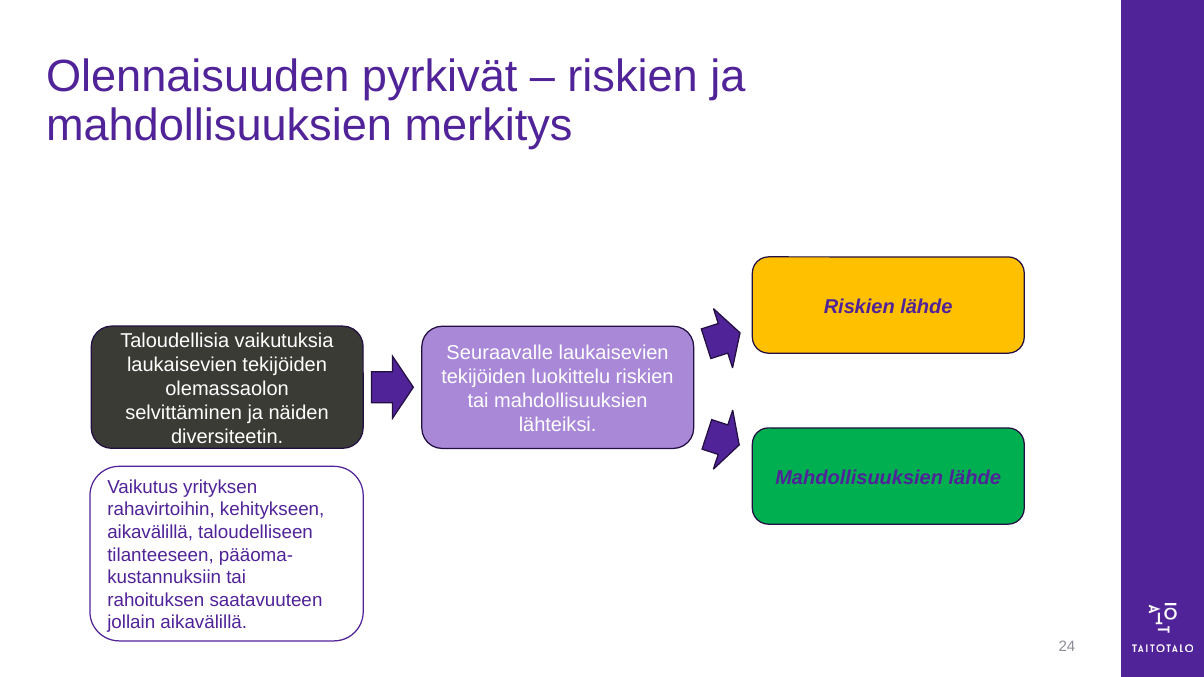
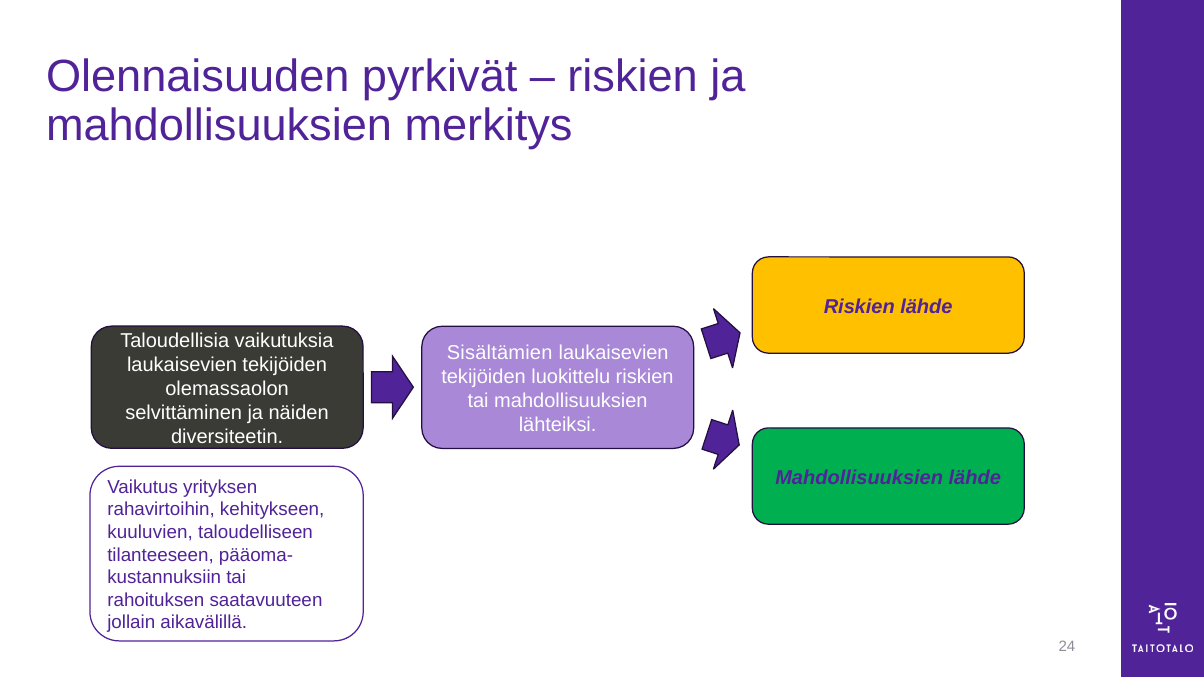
Seuraavalle: Seuraavalle -> Sisältämien (500, 353)
aikavälillä: aikavälillä -> kuuluvien (150, 533)
